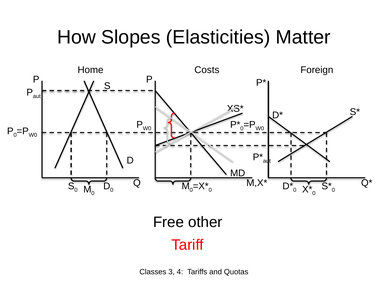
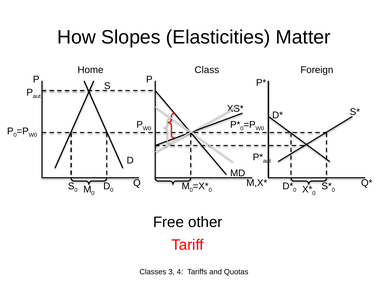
Costs: Costs -> Class (207, 70)
